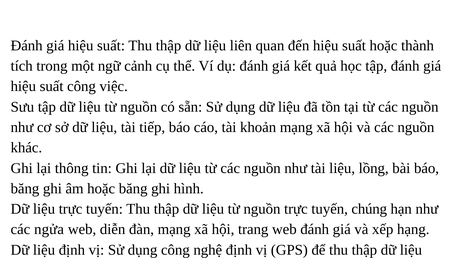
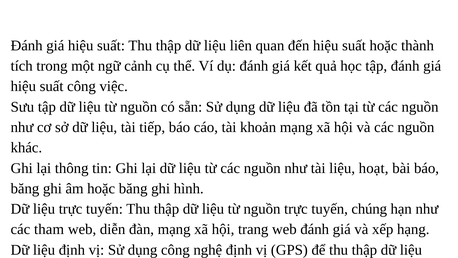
lồng: lồng -> hoạt (374, 168)
ngửa: ngửa -> tham (49, 229)
